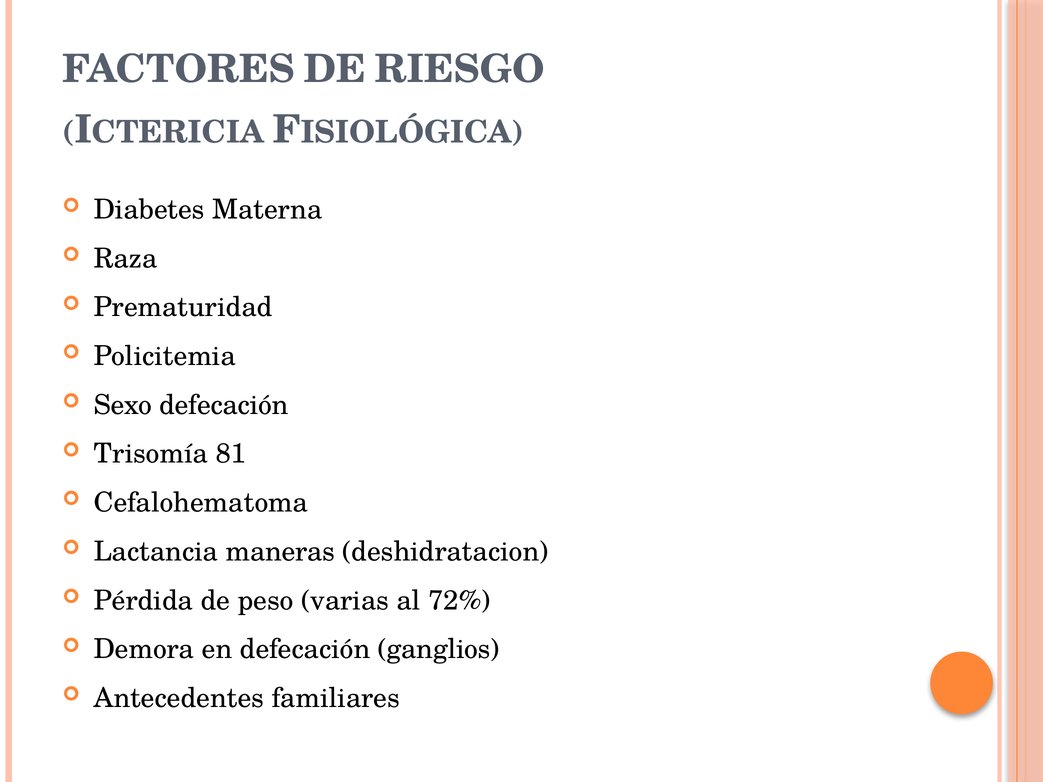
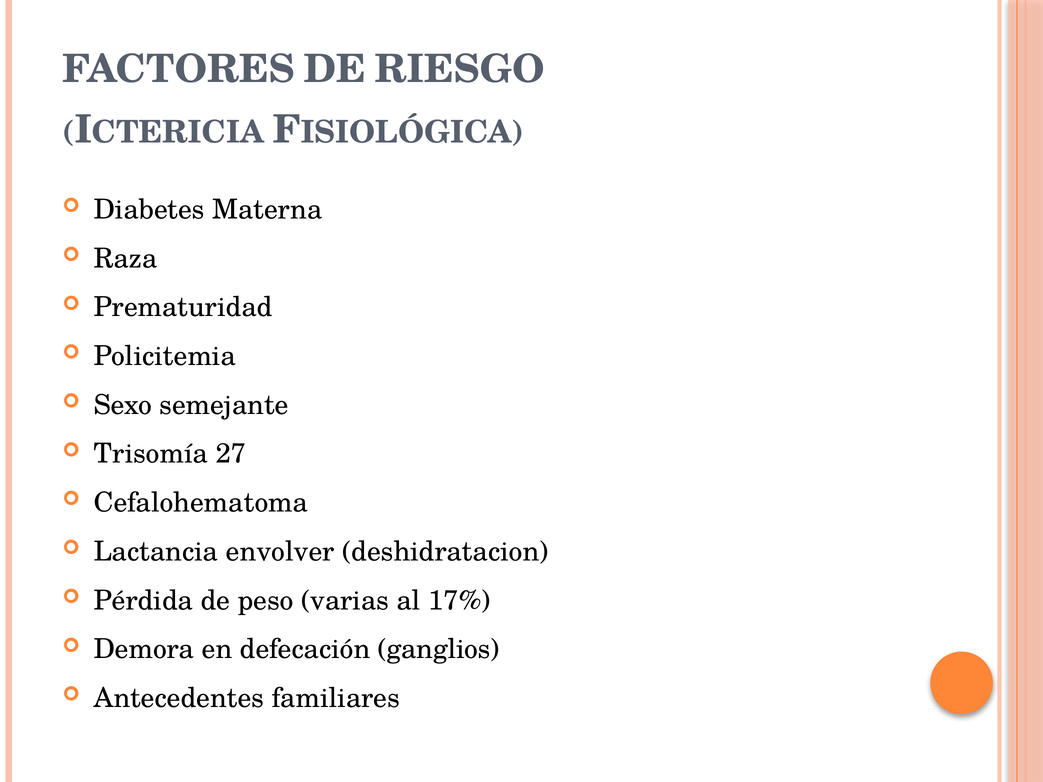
Sexo defecación: defecación -> semejante (224, 405)
81: 81 -> 27 (231, 454)
maneras: maneras -> envolver (280, 552)
72%: 72% -> 17% (459, 601)
